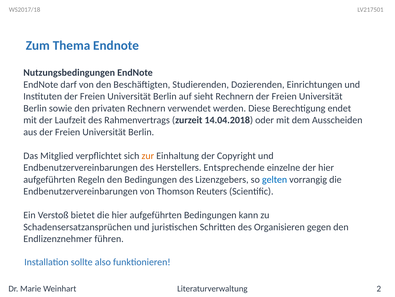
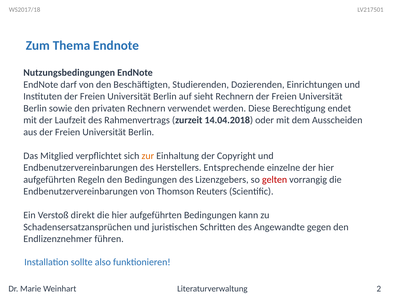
gelten colour: blue -> red (275, 179)
bietet: bietet -> direkt (83, 215)
Organisieren: Organisieren -> Angewandte (279, 226)
